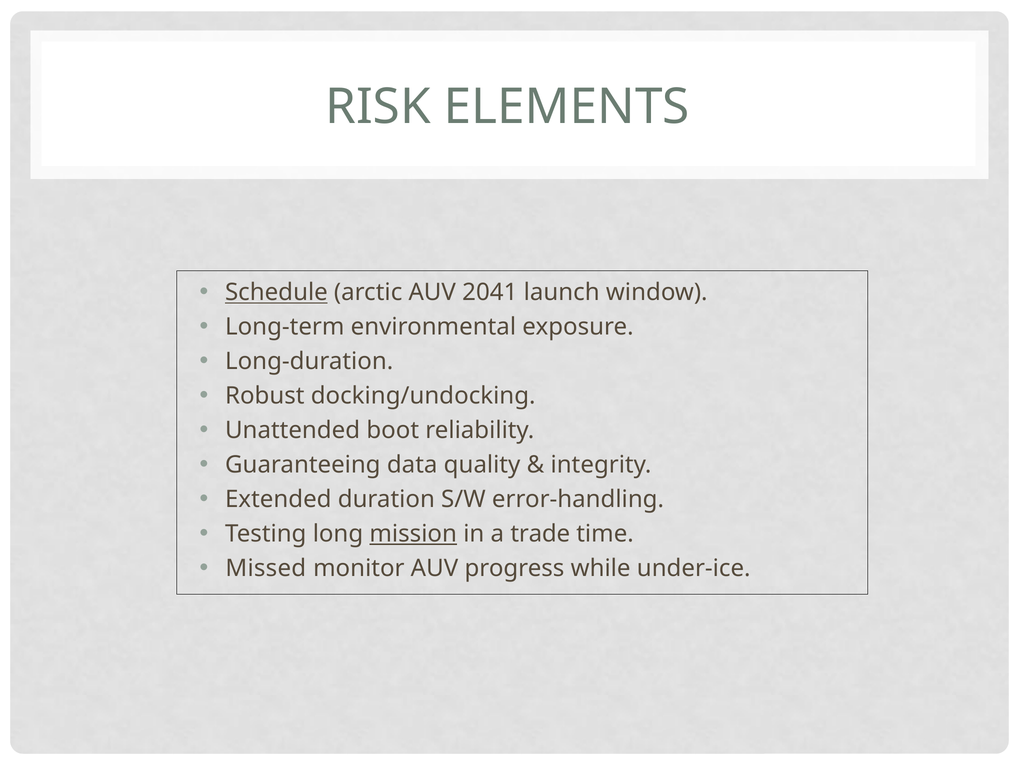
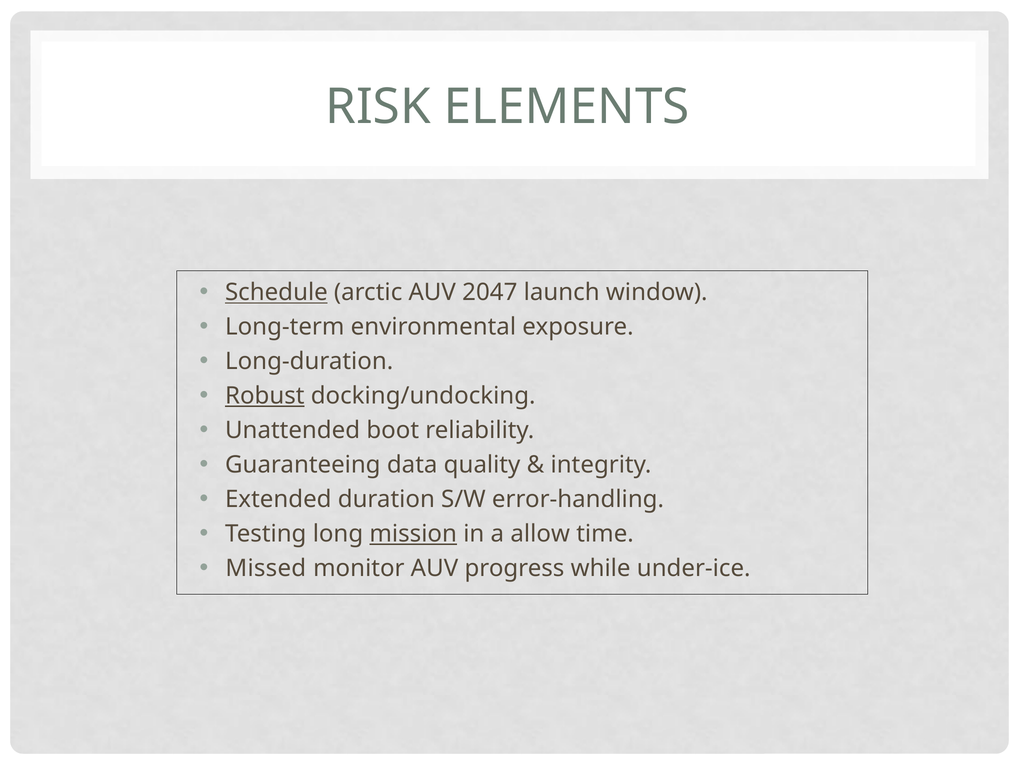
2041: 2041 -> 2047 (490, 292)
Robust underline: none -> present (265, 396)
trade: trade -> allow (540, 534)
